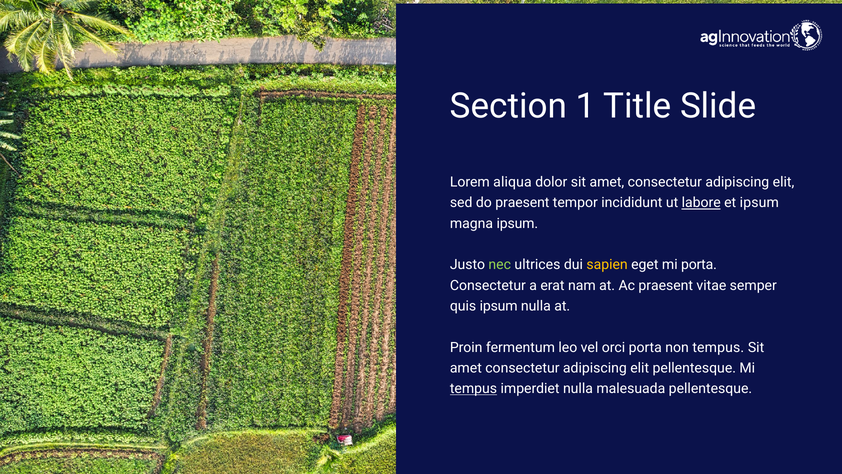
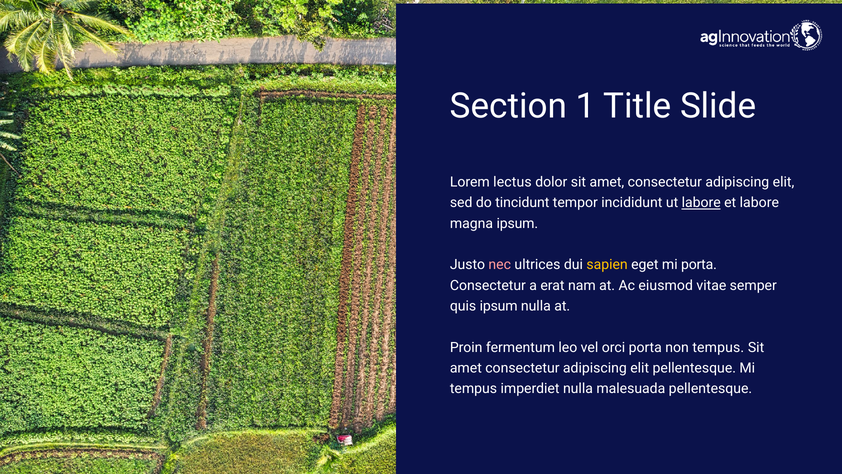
aliqua: aliqua -> lectus (512, 182)
do praesent: praesent -> tincidunt (522, 203)
et ipsum: ipsum -> labore (759, 203)
nec colour: light green -> pink (500, 265)
Ac praesent: praesent -> eiusmod (666, 285)
tempus underline: present -> none (473, 388)
